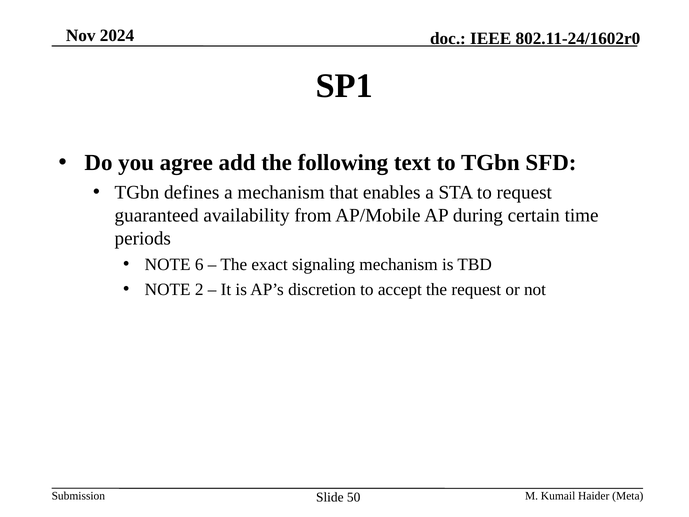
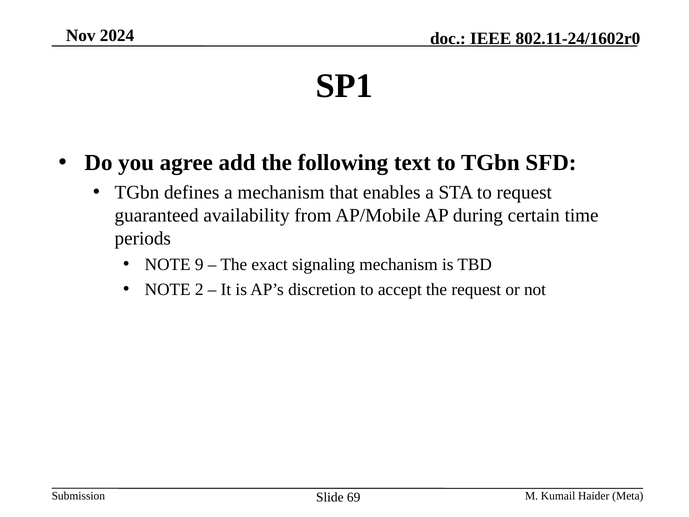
6: 6 -> 9 (199, 264)
50: 50 -> 69 (354, 497)
